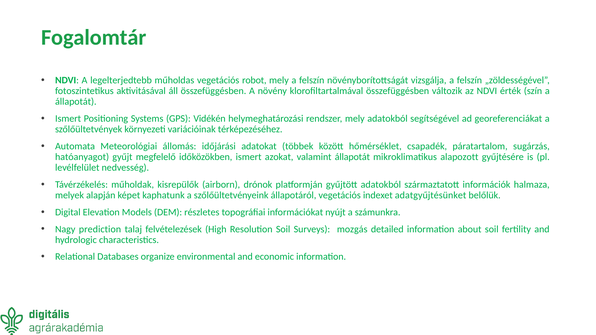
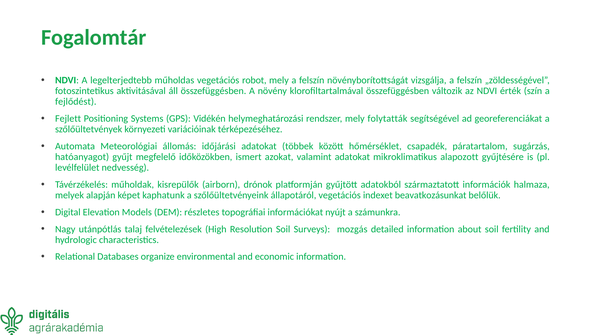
állapotát: állapotát -> fejlődést (76, 102)
Ismert: Ismert -> Fejlett (68, 119)
mely adatokból: adatokból -> folytatták (387, 119)
valamint állapotát: állapotát -> adatokat (352, 157)
adatgyűjtésünket: adatgyűjtésünket -> beavatkozásunkat (431, 195)
prediction: prediction -> utánpótlás (100, 229)
